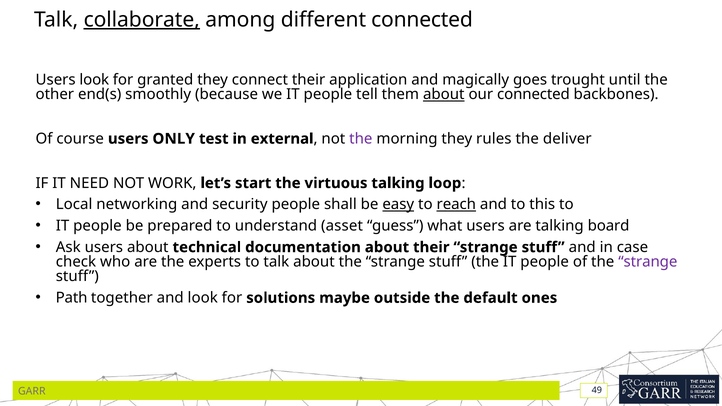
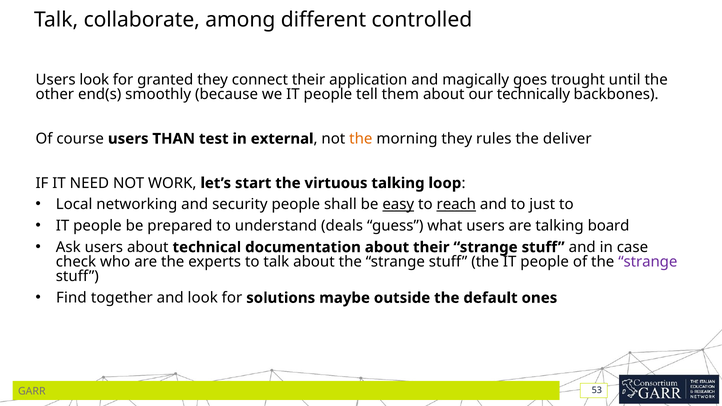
collaborate underline: present -> none (142, 20)
different connected: connected -> controlled (422, 20)
about underline: present -> none (444, 94)
our connected: connected -> technically (533, 94)
ONLY: ONLY -> THAN (174, 139)
the colour: purple -> orange (361, 139)
this: this -> just (542, 205)
asset: asset -> deals (342, 226)
Path: Path -> Find (71, 298)
49: 49 -> 53 (597, 390)
